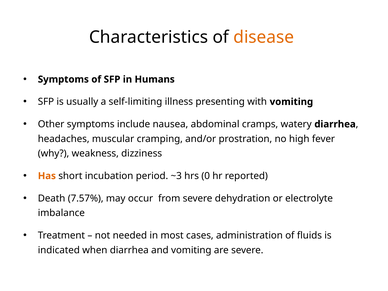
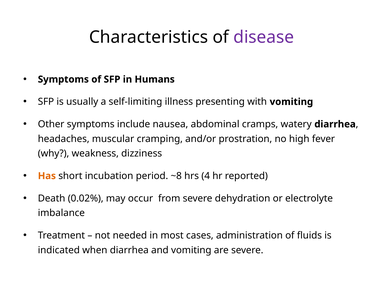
disease colour: orange -> purple (264, 37)
~3: ~3 -> ~8 (176, 176)
0: 0 -> 4 (206, 176)
7.57%: 7.57% -> 0.02% (86, 198)
